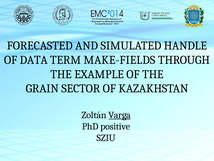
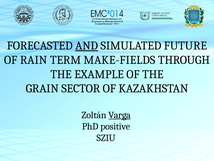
AND underline: none -> present (87, 45)
HANDLE: HANDLE -> FUTURE (185, 45)
DATA: DATA -> RAIN (34, 60)
